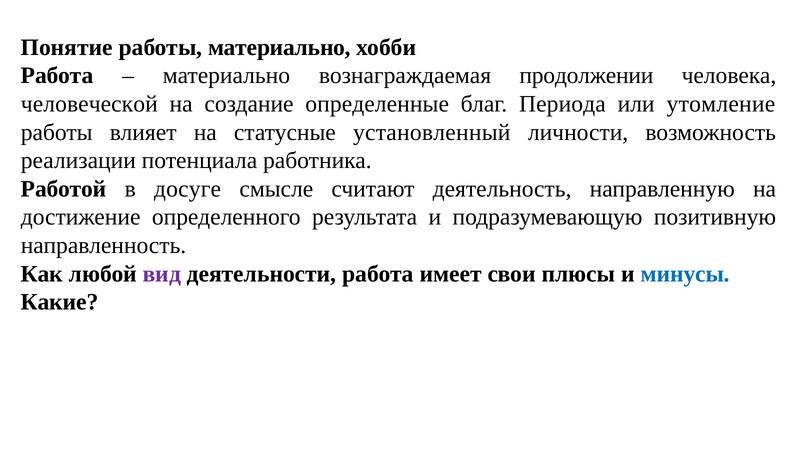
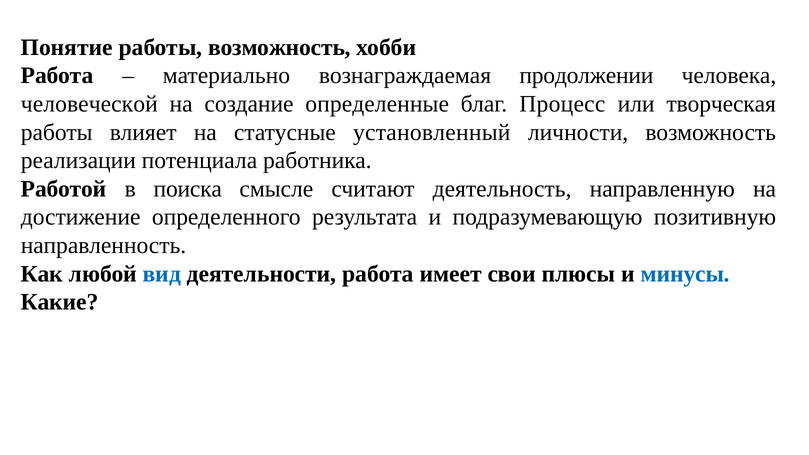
работы материально: материально -> возможность (279, 47)
Периода: Периода -> Процесс (562, 104)
утомление: утомление -> творческая (721, 104)
досуге: досуге -> поиска (188, 189)
вид colour: purple -> blue (162, 274)
